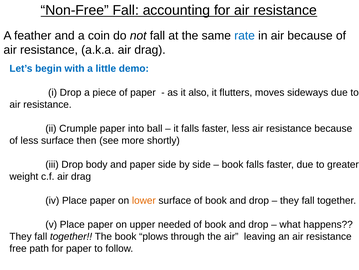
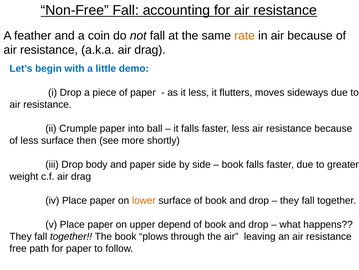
rate colour: blue -> orange (245, 36)
it also: also -> less (199, 92)
needed: needed -> depend (174, 224)
